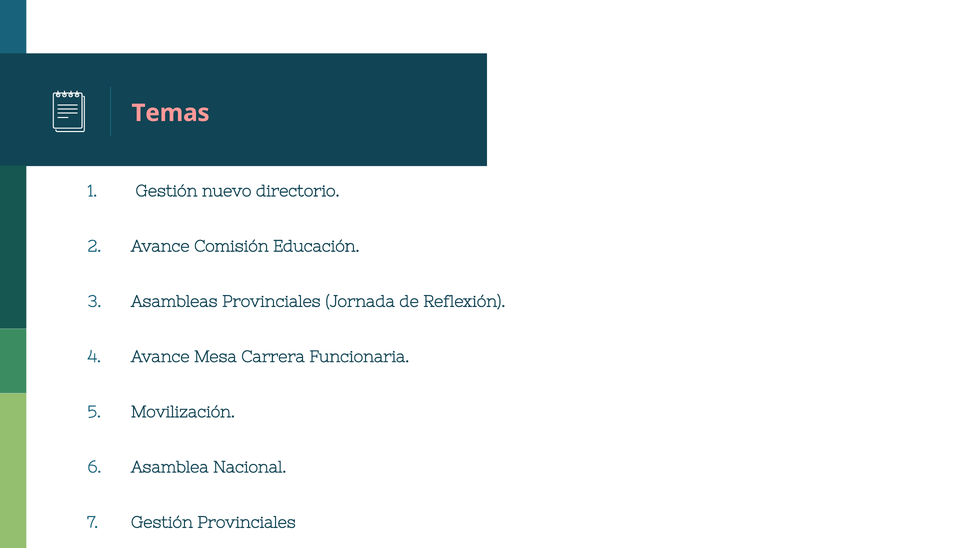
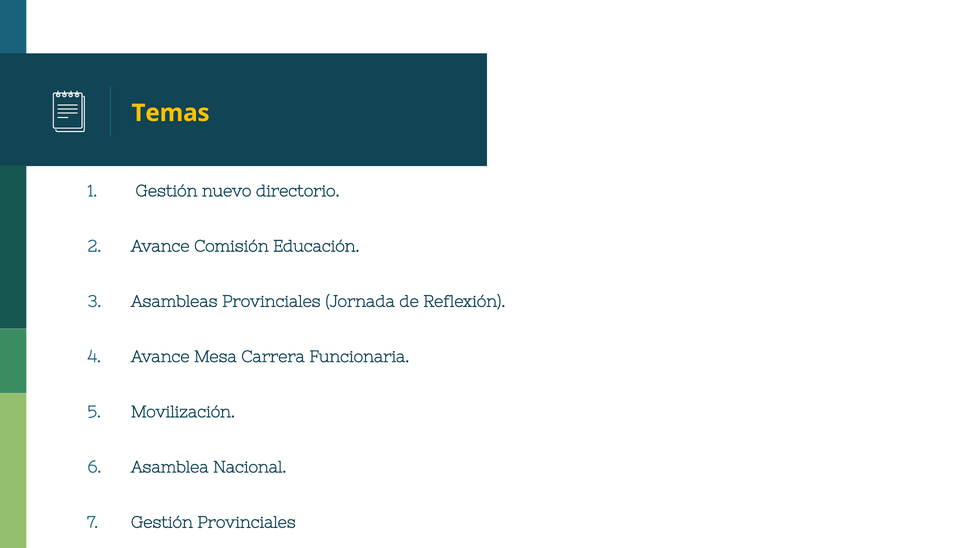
Temas colour: pink -> yellow (171, 113)
